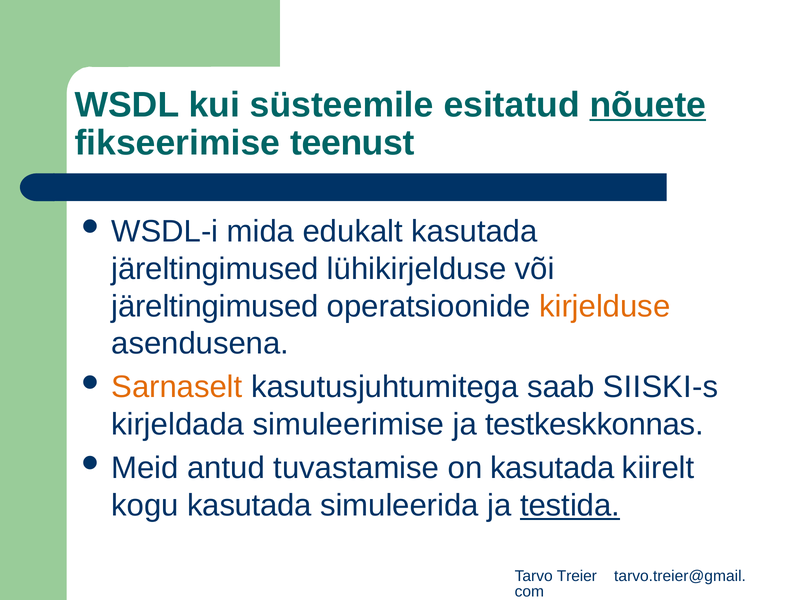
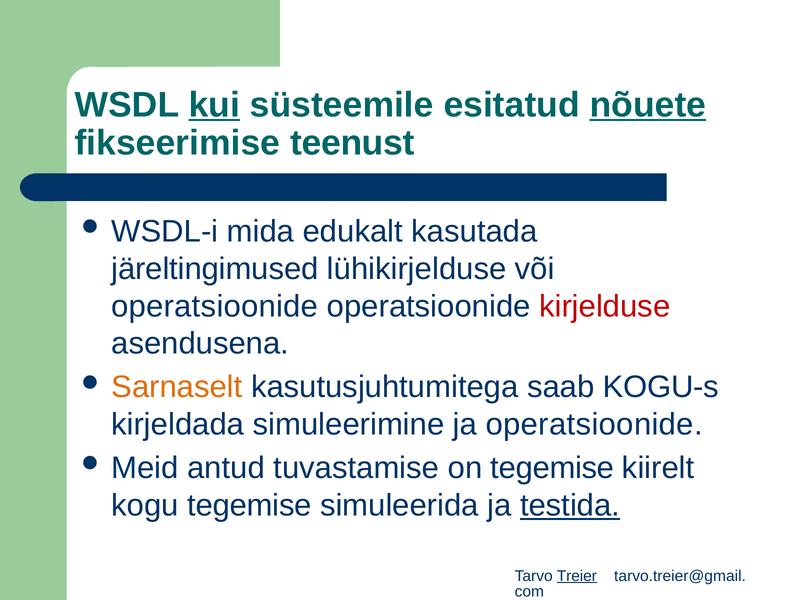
kui underline: none -> present (214, 105)
järeltingimused: järeltingimused -> operatsioonide (215, 306)
kirjelduse colour: orange -> red (605, 306)
SIISKI-s: SIISKI-s -> KOGU-s (661, 387)
simuleerimise: simuleerimise -> simuleerimine (349, 425)
ja testkeskkonnas: testkeskkonnas -> operatsioonide (594, 425)
on kasutada: kasutada -> tegemise (552, 468)
kogu kasutada: kasutada -> tegemise (249, 505)
Treier underline: none -> present (577, 576)
